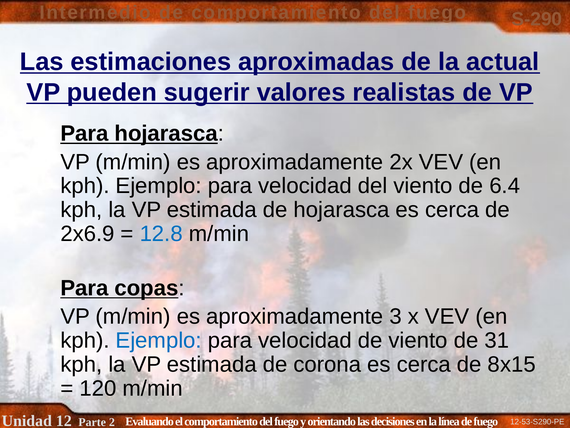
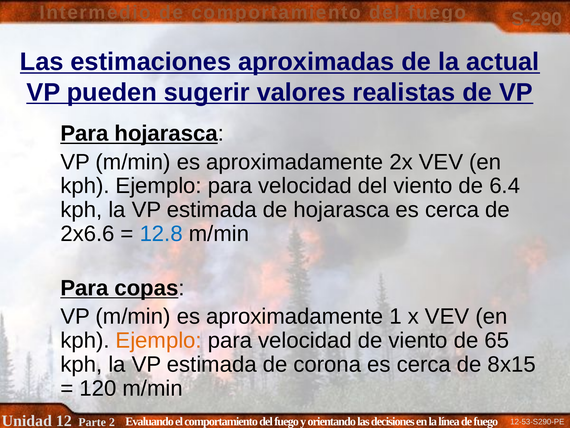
2x6.9: 2x6.9 -> 2x6.6 (87, 234)
3: 3 -> 1 (396, 316)
Ejemplo colour: blue -> orange (159, 340)
31: 31 -> 65 (497, 340)
